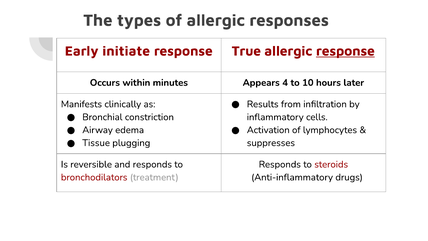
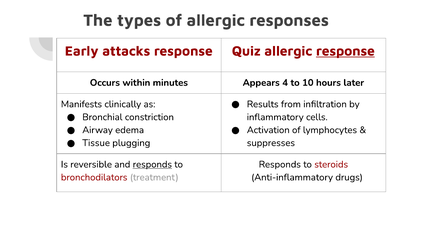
initiate: initiate -> attacks (126, 51)
True: True -> Quiz (246, 51)
responds underline: none -> present (152, 164)
